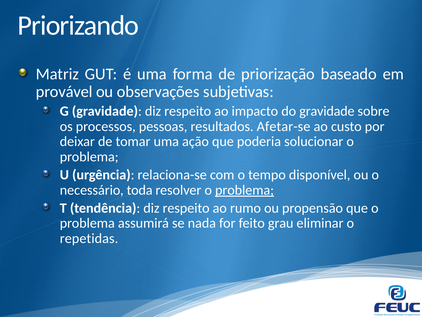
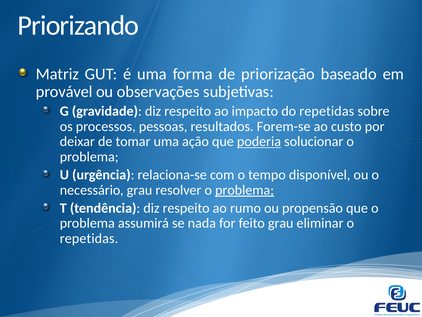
do gravidade: gravidade -> repetidas (327, 111)
Afetar-se: Afetar-se -> Forem-se (284, 126)
poderia underline: none -> present (259, 141)
necessário toda: toda -> grau (140, 190)
